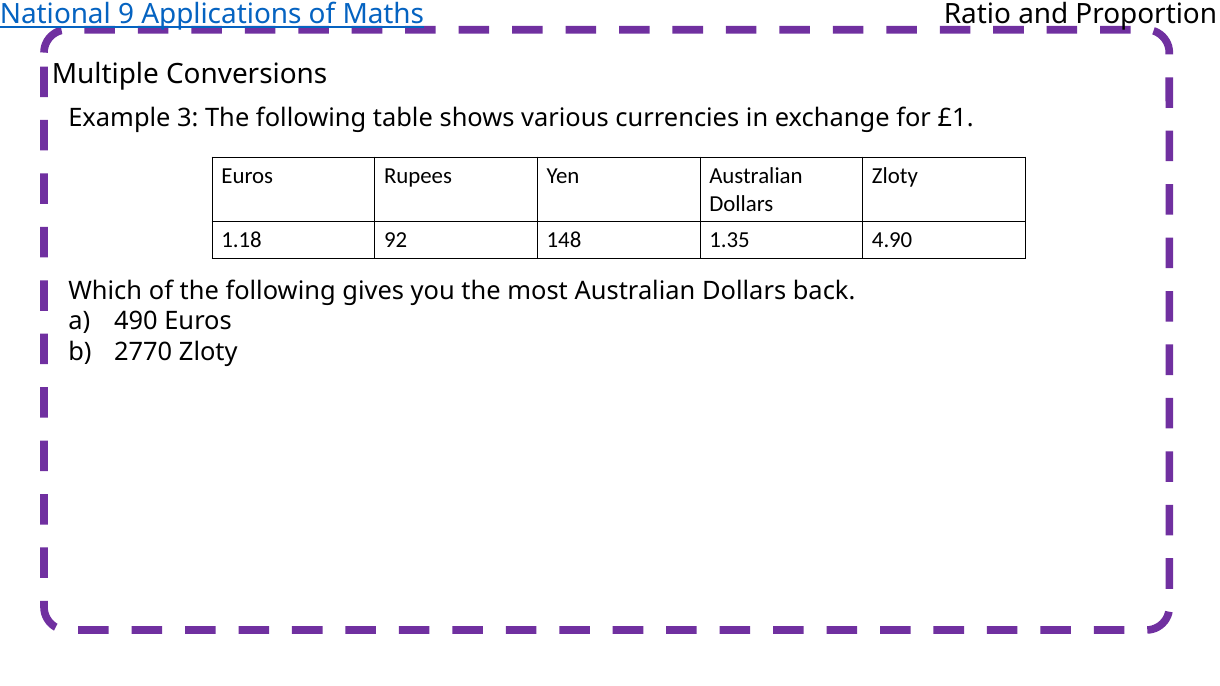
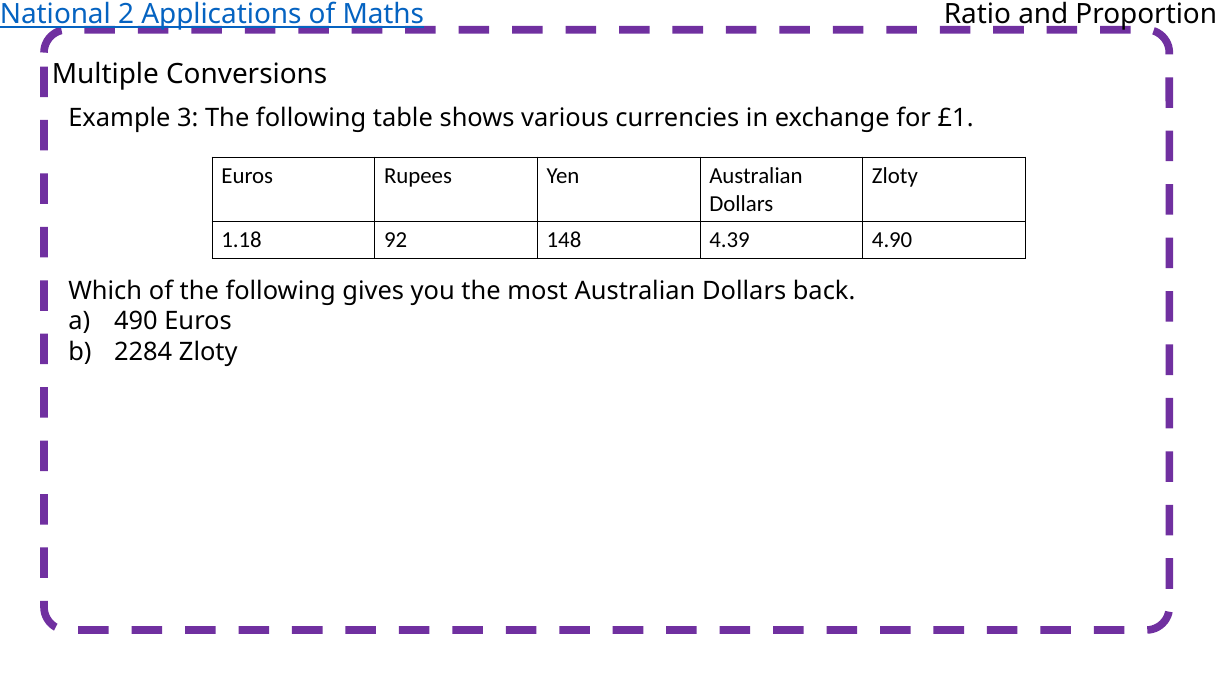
9: 9 -> 2 (126, 14)
1.35: 1.35 -> 4.39 (729, 240)
2770: 2770 -> 2284 (143, 352)
